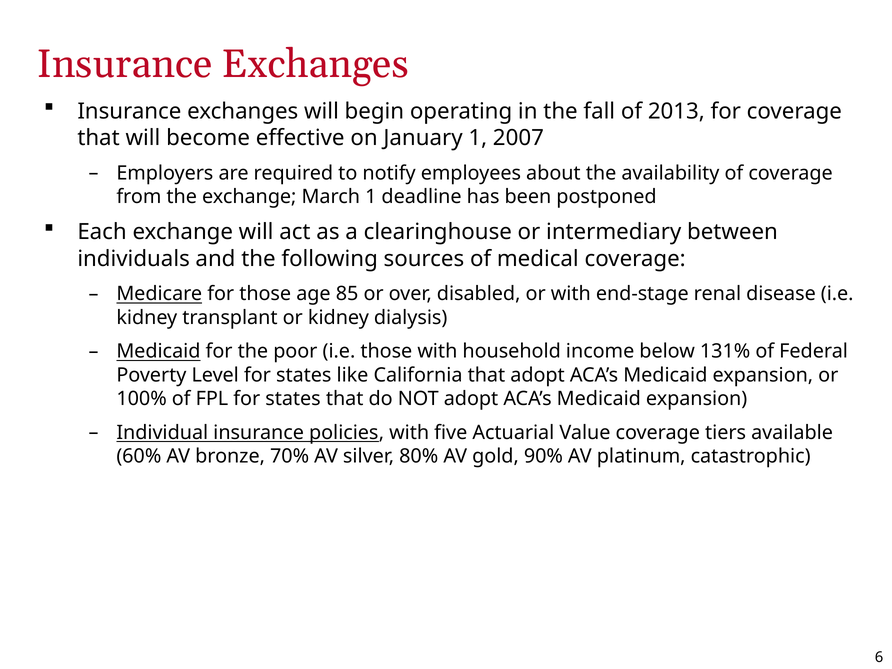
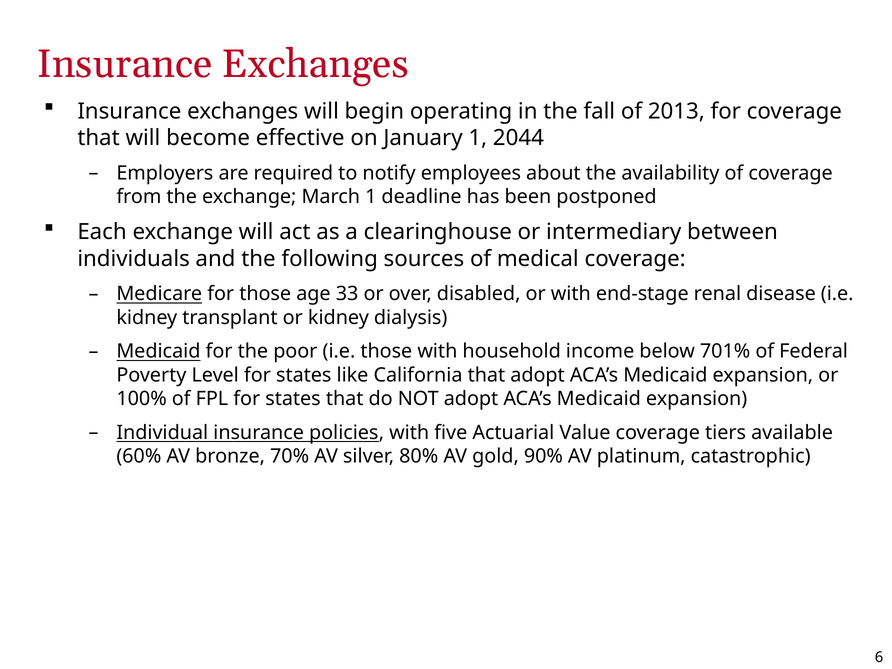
2007: 2007 -> 2044 (518, 138)
85: 85 -> 33 (347, 294)
131%: 131% -> 701% (725, 351)
